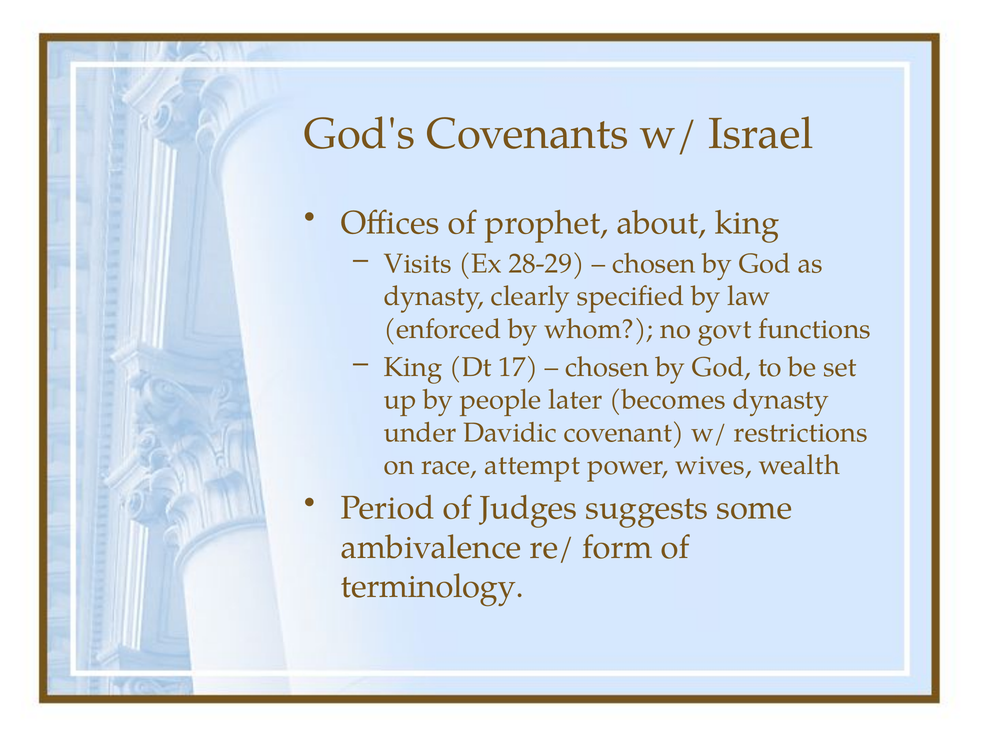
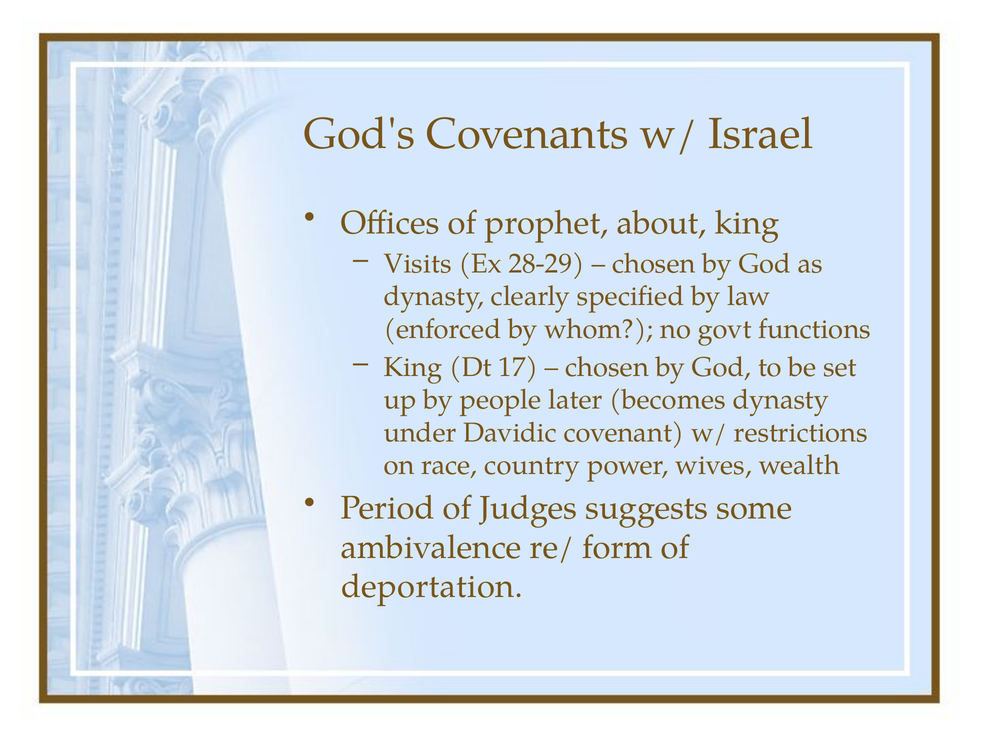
attempt: attempt -> country (532, 466)
terminology: terminology -> deportation (432, 587)
